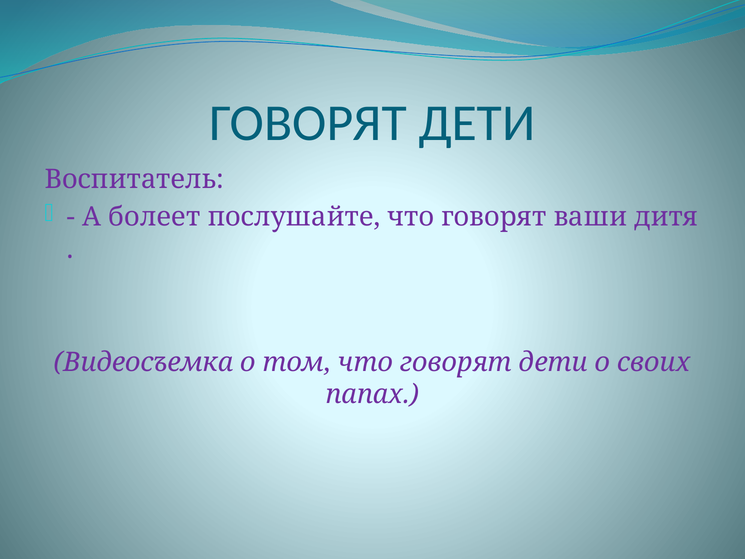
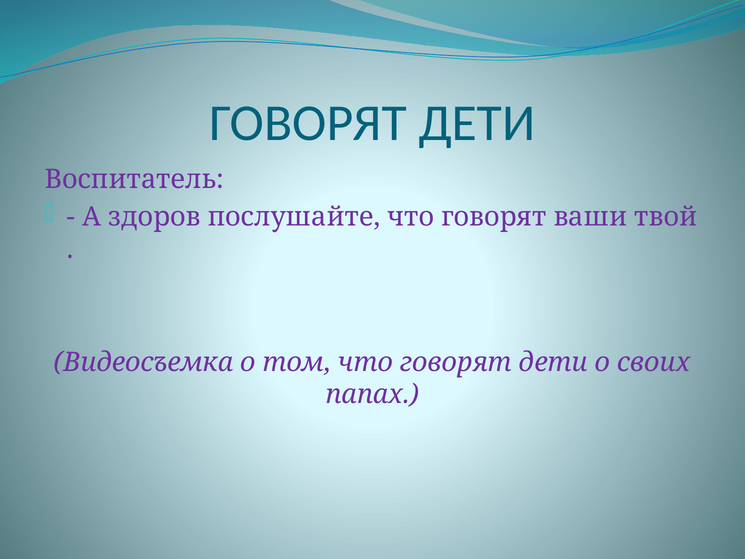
болеет: болеет -> здоров (154, 217)
дитя: дитя -> твой (666, 217)
